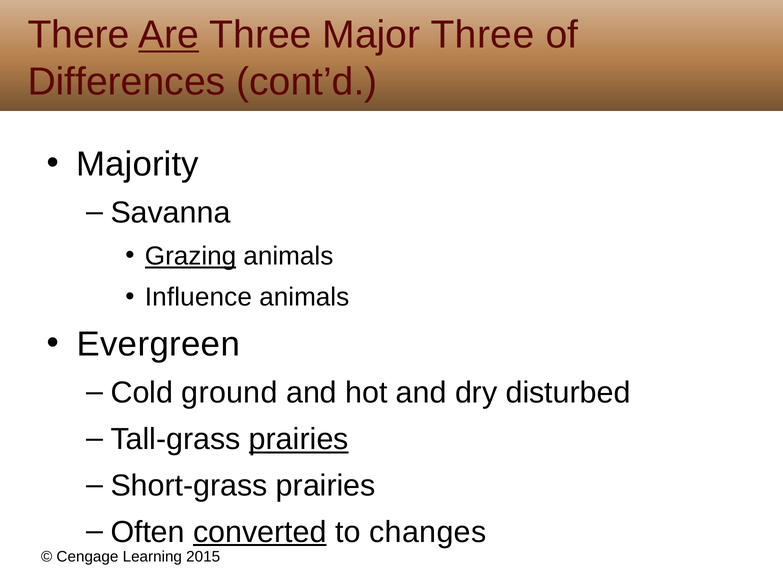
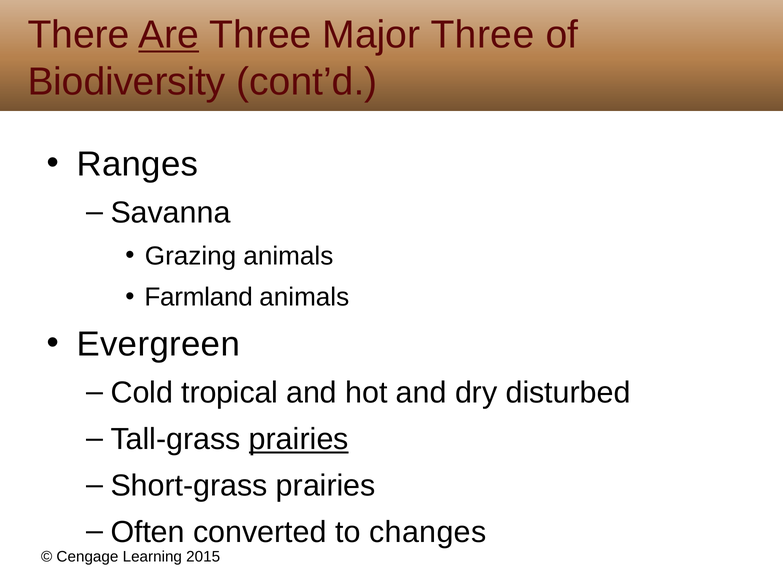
Differences: Differences -> Biodiversity (127, 82)
Majority: Majority -> Ranges (137, 164)
Grazing underline: present -> none (191, 256)
Influence: Influence -> Farmland (199, 297)
ground: ground -> tropical (230, 393)
converted underline: present -> none (260, 532)
